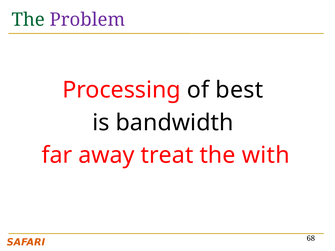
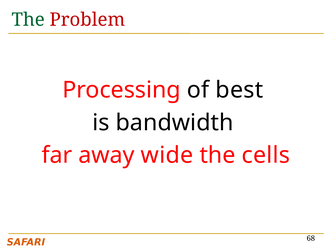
Problem colour: purple -> red (87, 20)
treat: treat -> wide (167, 155)
with: with -> cells (266, 155)
